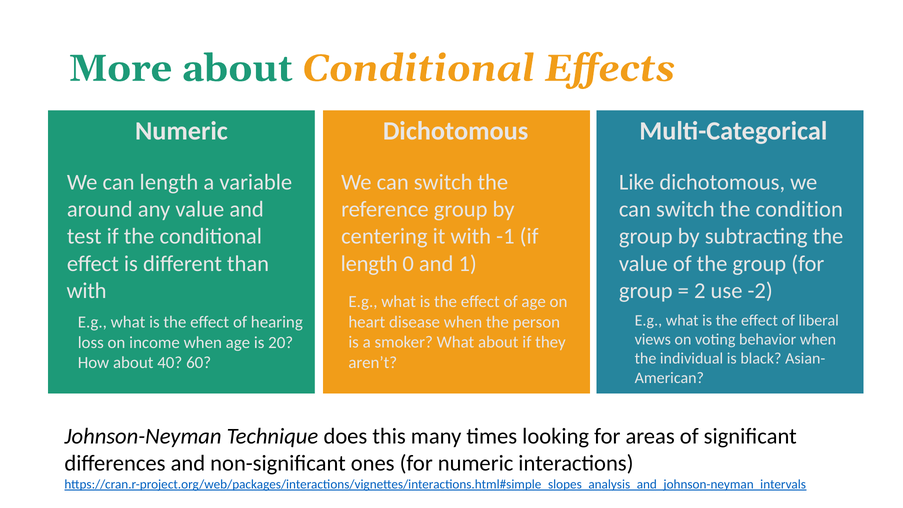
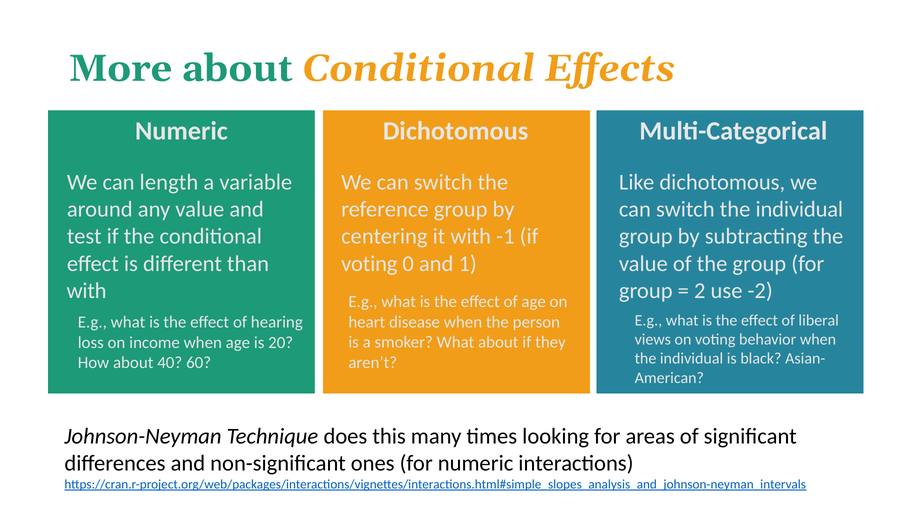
switch the condition: condition -> individual (799, 209)
length: length -> voting (369, 264)
